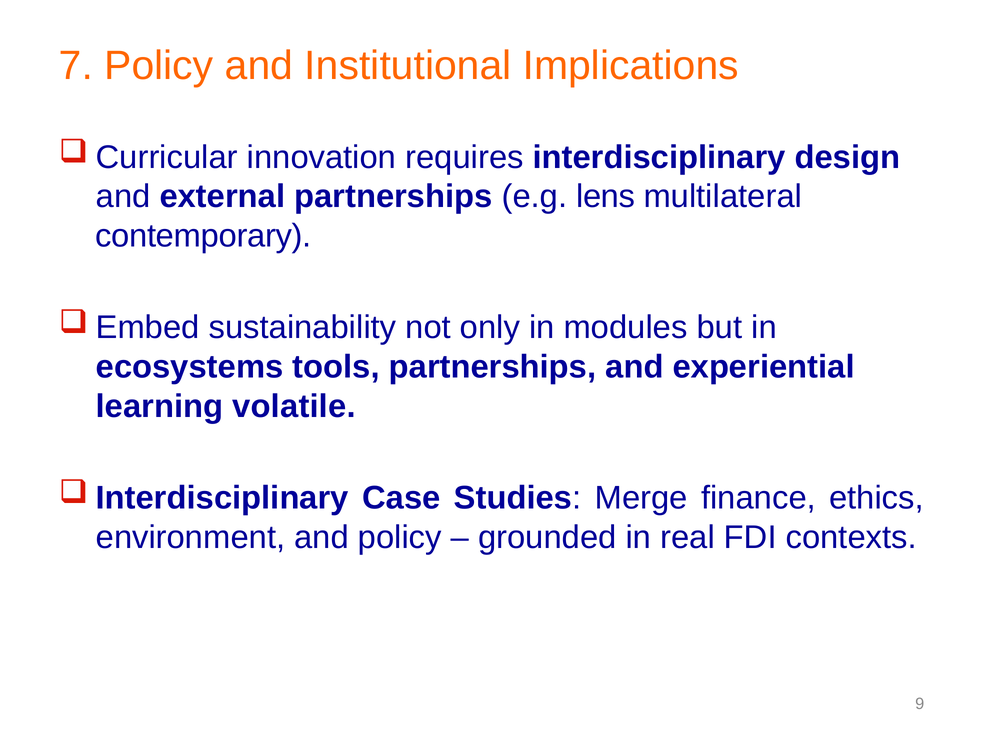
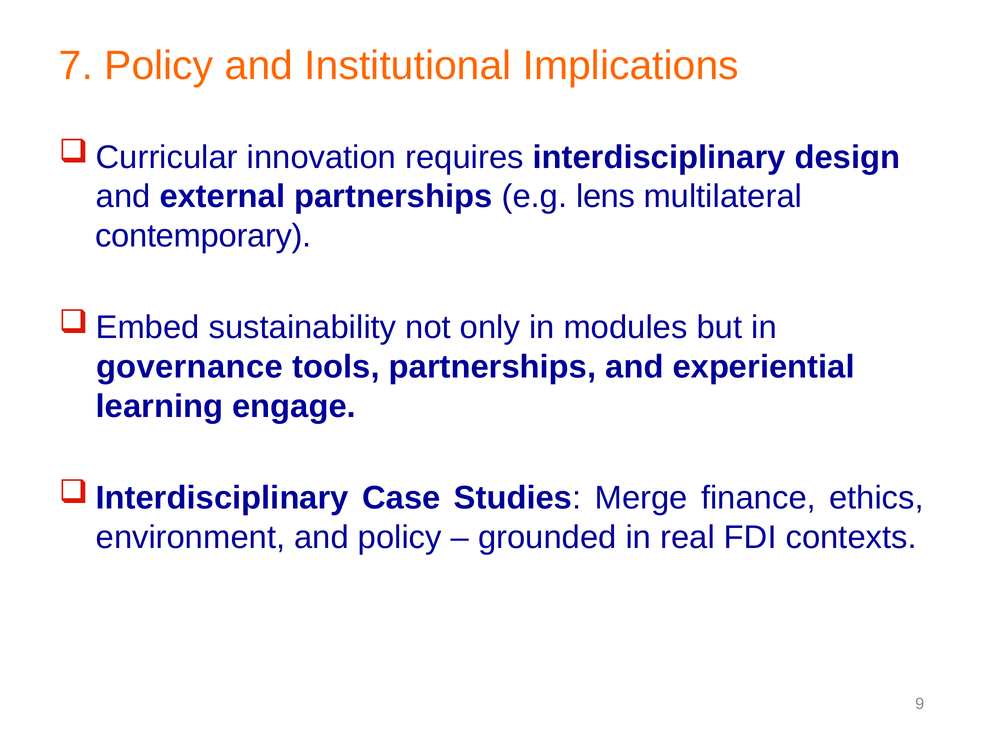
ecosystems: ecosystems -> governance (189, 367)
volatile: volatile -> engage (294, 406)
